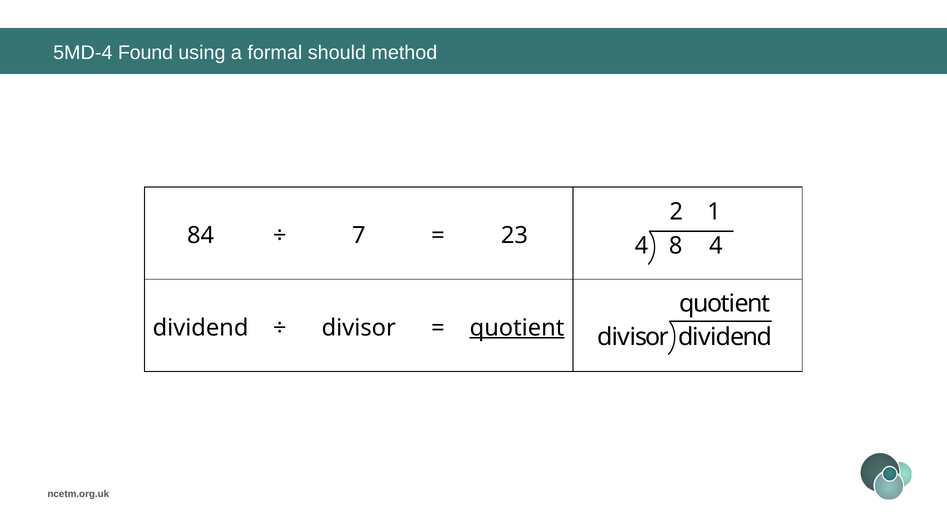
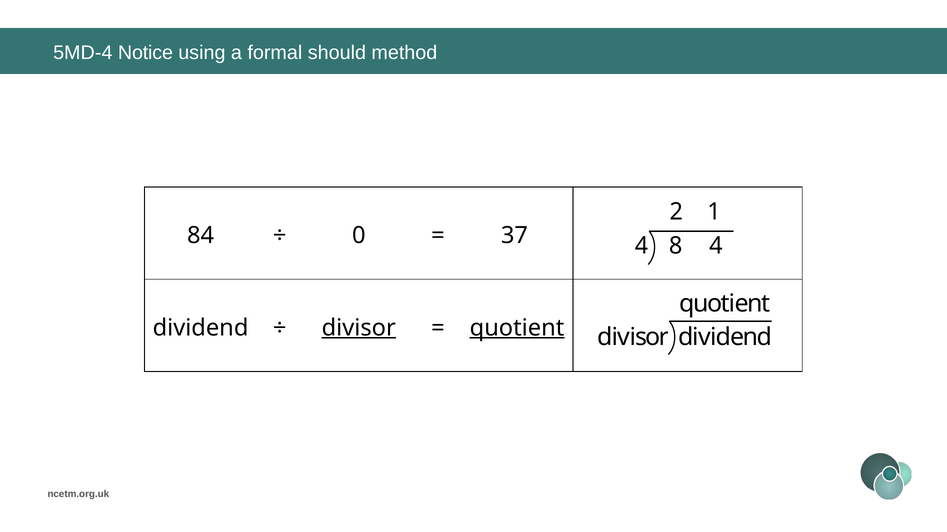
Found: Found -> Notice (145, 53)
7: 7 -> 0 (359, 236)
23: 23 -> 37 (514, 236)
divisor underline: none -> present (359, 328)
